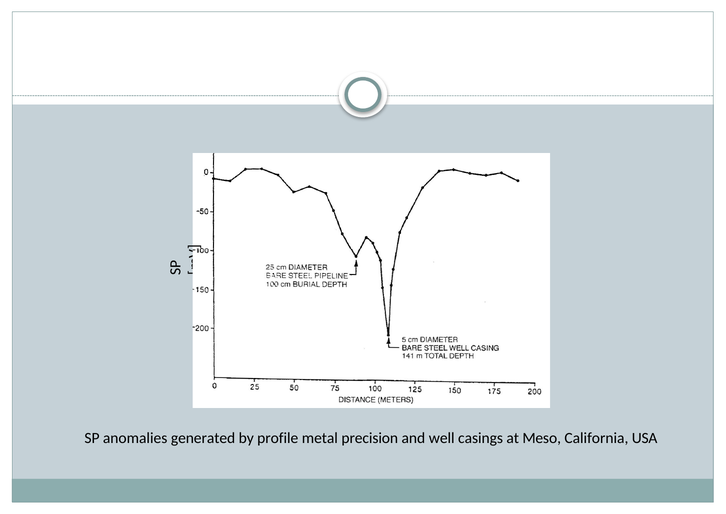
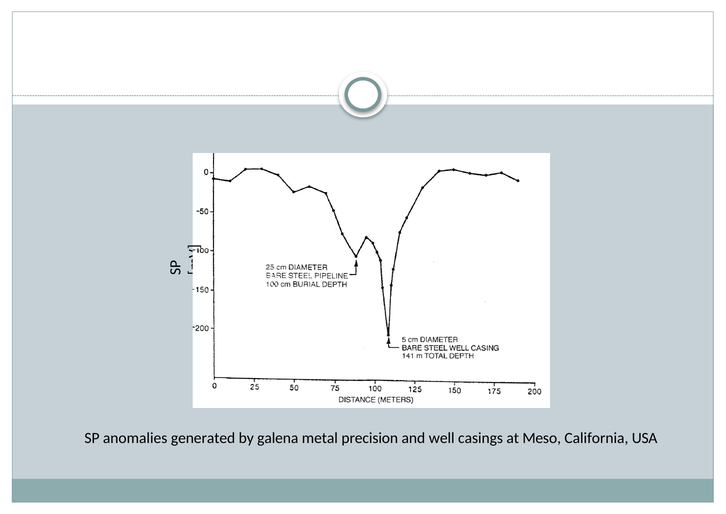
profile: profile -> galena (278, 438)
